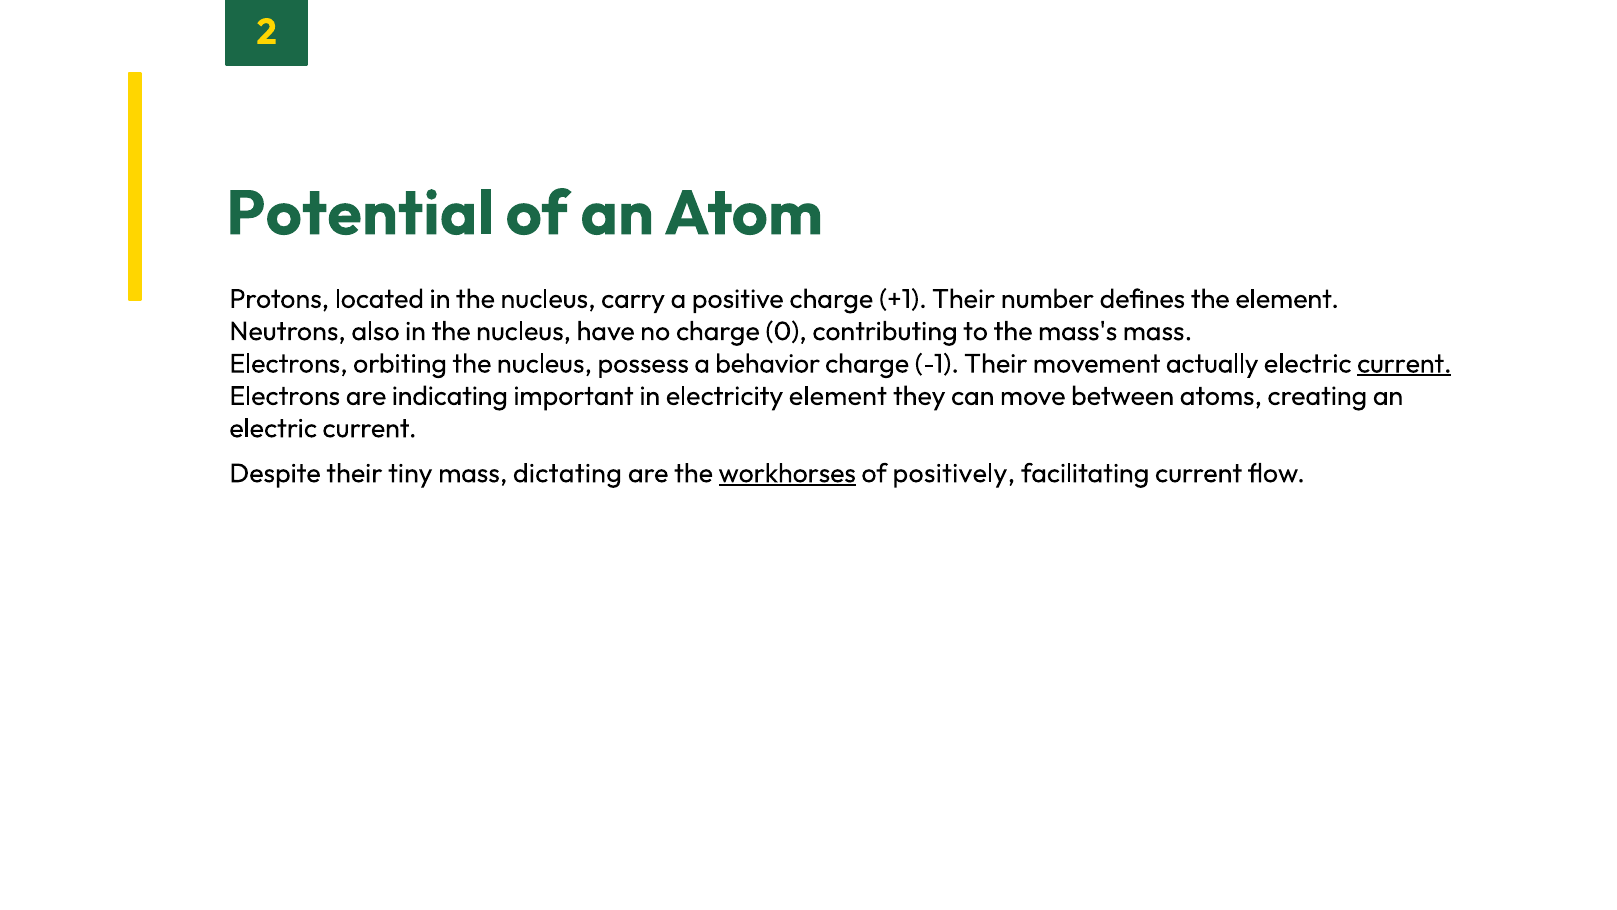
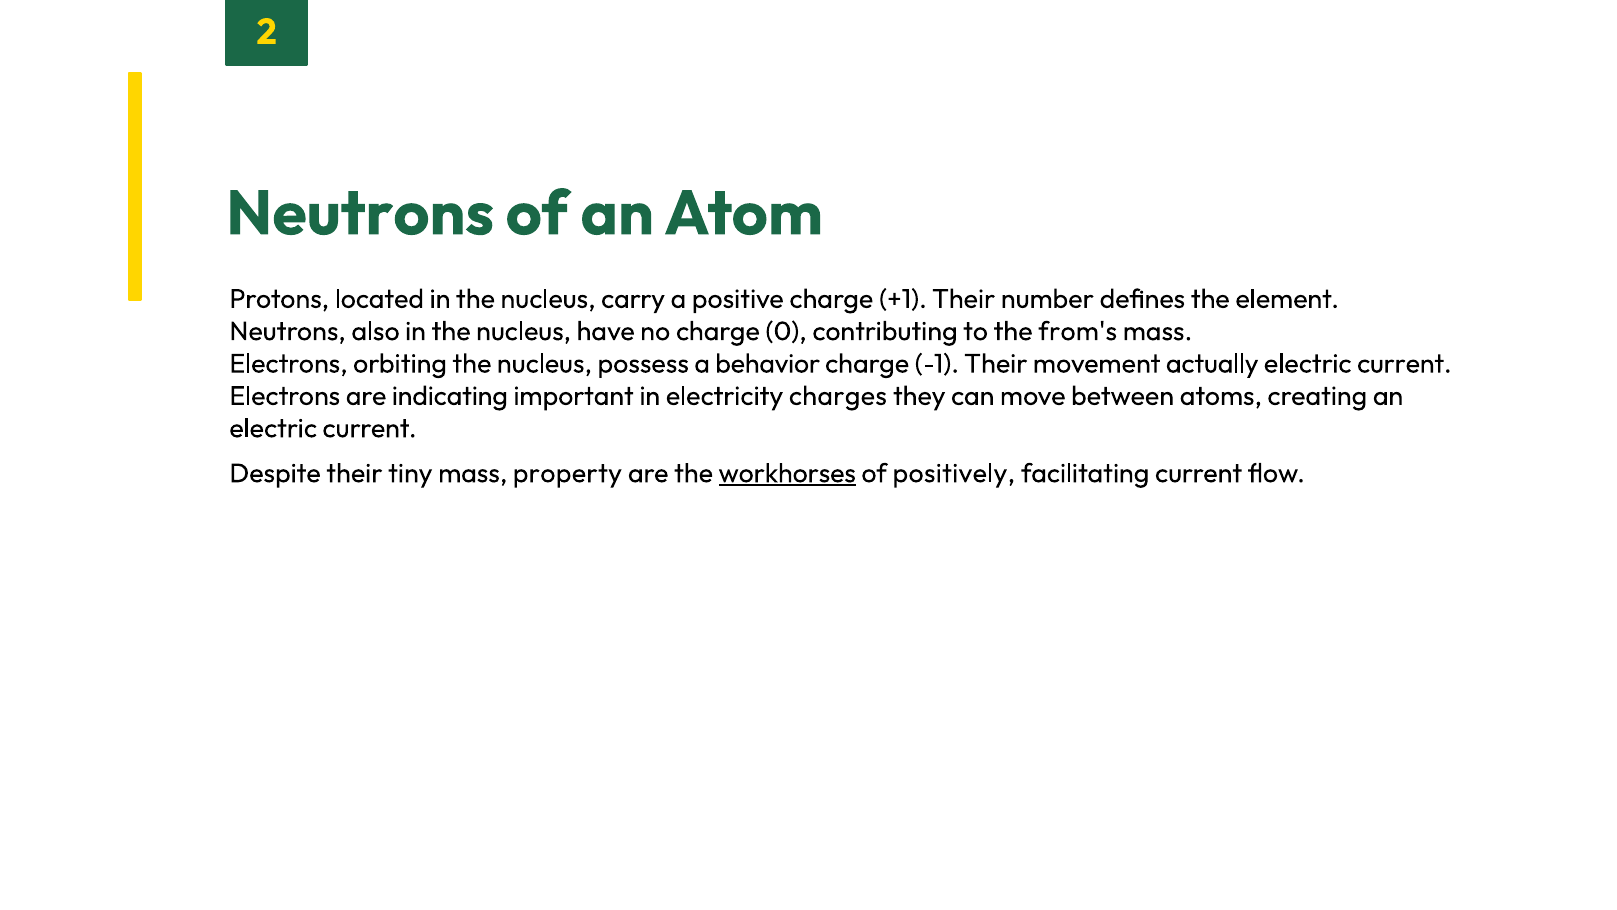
Potential: Potential -> Neutrons (360, 214)
mass's: mass's -> from's (1078, 331)
current underline: present -> none (1404, 364)
electricity element: element -> charges (838, 396)
dictating: dictating -> property (567, 473)
